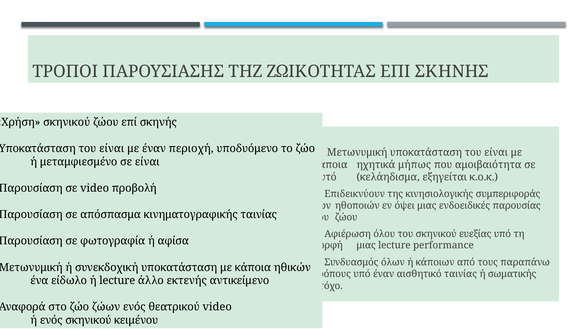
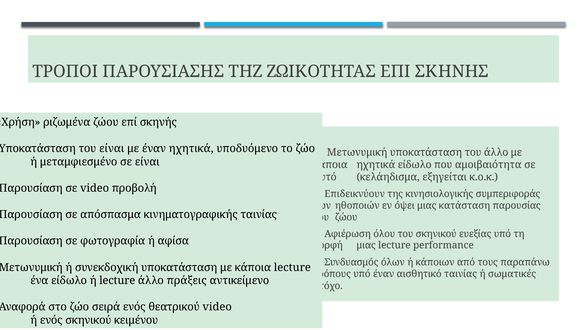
σκηνικού: σκηνικού -> ριζωμένα (67, 122)
έναν περιοχή: περιοχή -> ηχητικά (191, 149)
Μετωνυμική υποκατάσταση του είναι: είναι -> άλλο (496, 152)
ηχητικά μήπως: μήπως -> είδωλο (415, 165)
ενδοειδικές: ενδοειδικές -> κατάσταση (464, 206)
κάποια ηθικών: ηθικών -> lecture (292, 268)
σωματικής: σωματικής -> σωματικές (512, 274)
εκτενής: εκτενής -> πράξεις (187, 281)
ζώων: ζώων -> σειρά (106, 307)
